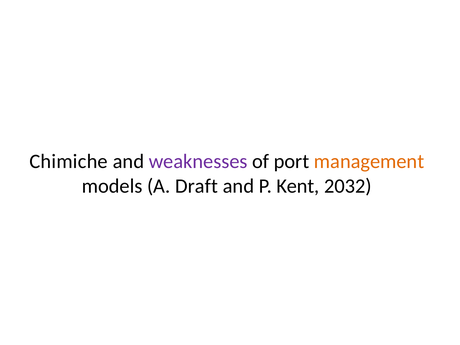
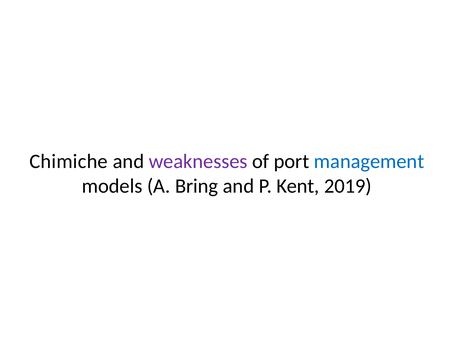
management colour: orange -> blue (369, 161)
Draft: Draft -> Bring (197, 186)
2032: 2032 -> 2019 (348, 186)
